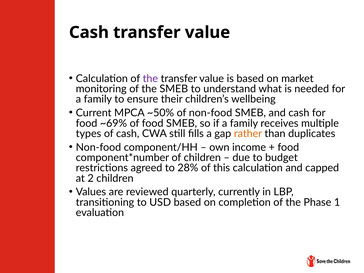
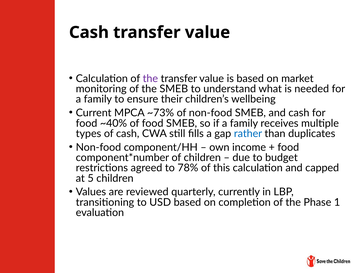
~50%: ~50% -> ~73% (161, 113)
~69%: ~69% -> ~40% (114, 123)
rather colour: orange -> blue (248, 134)
28%: 28% -> 78% (188, 168)
2: 2 -> 5 (91, 178)
